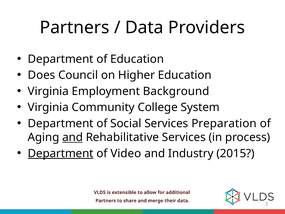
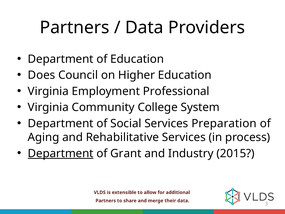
Background: Background -> Professional (176, 91)
and underline: present -> none (73, 137)
Video: Video -> Grant (126, 153)
